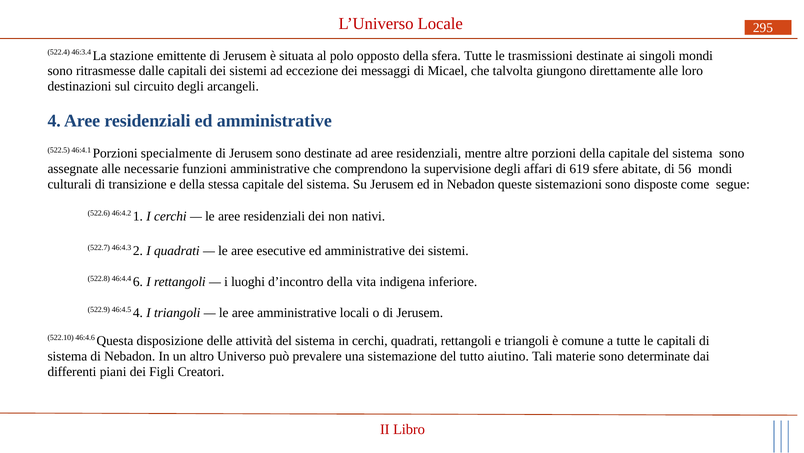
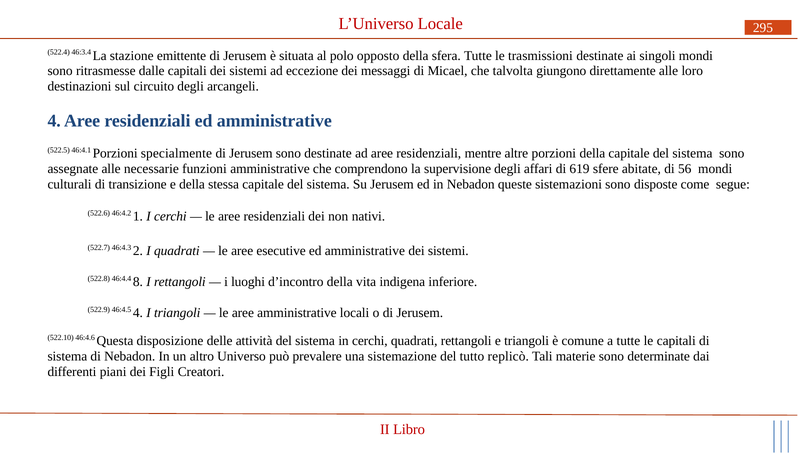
6: 6 -> 8 (138, 282)
aiutino: aiutino -> replicò (508, 356)
